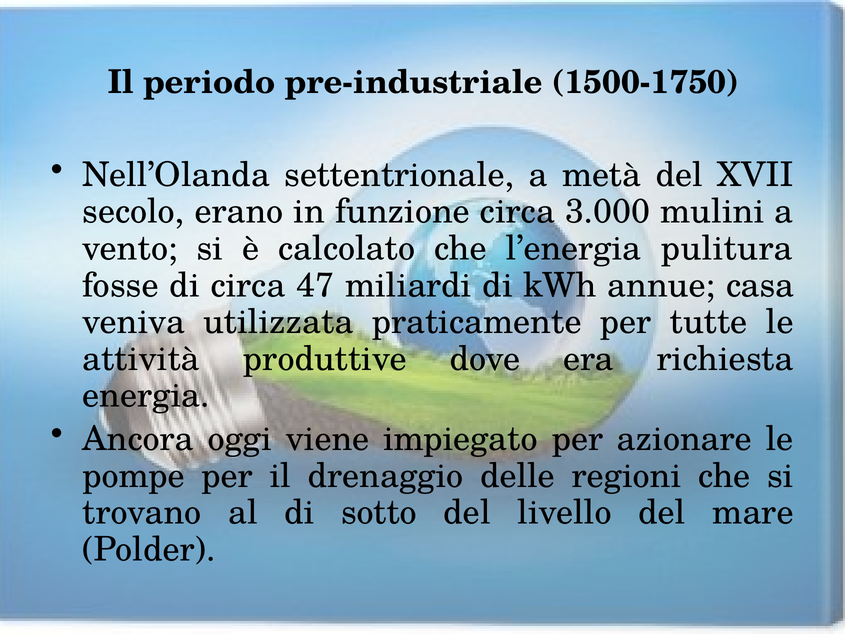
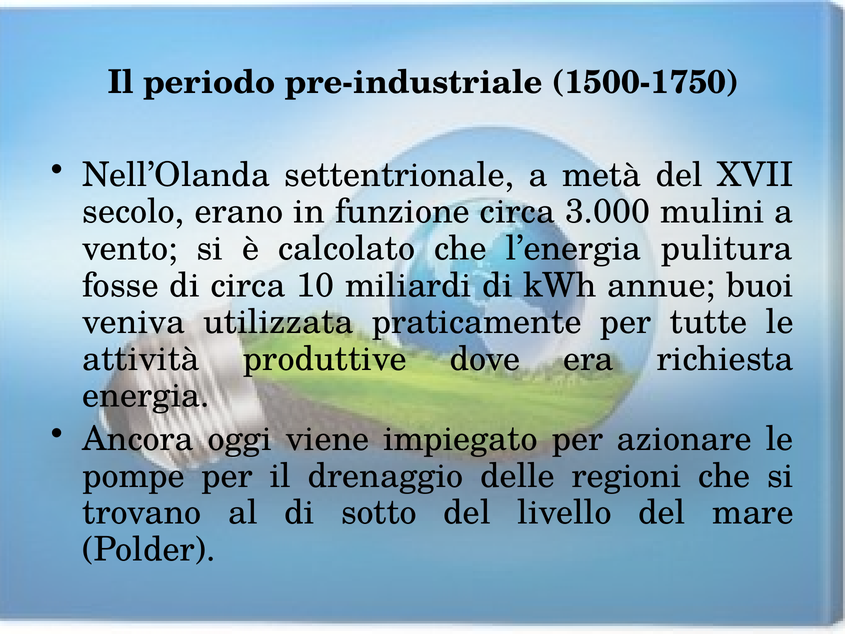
47: 47 -> 10 (315, 285)
casa: casa -> buoi (760, 285)
